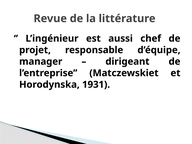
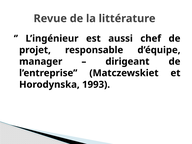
1931: 1931 -> 1993 (96, 85)
